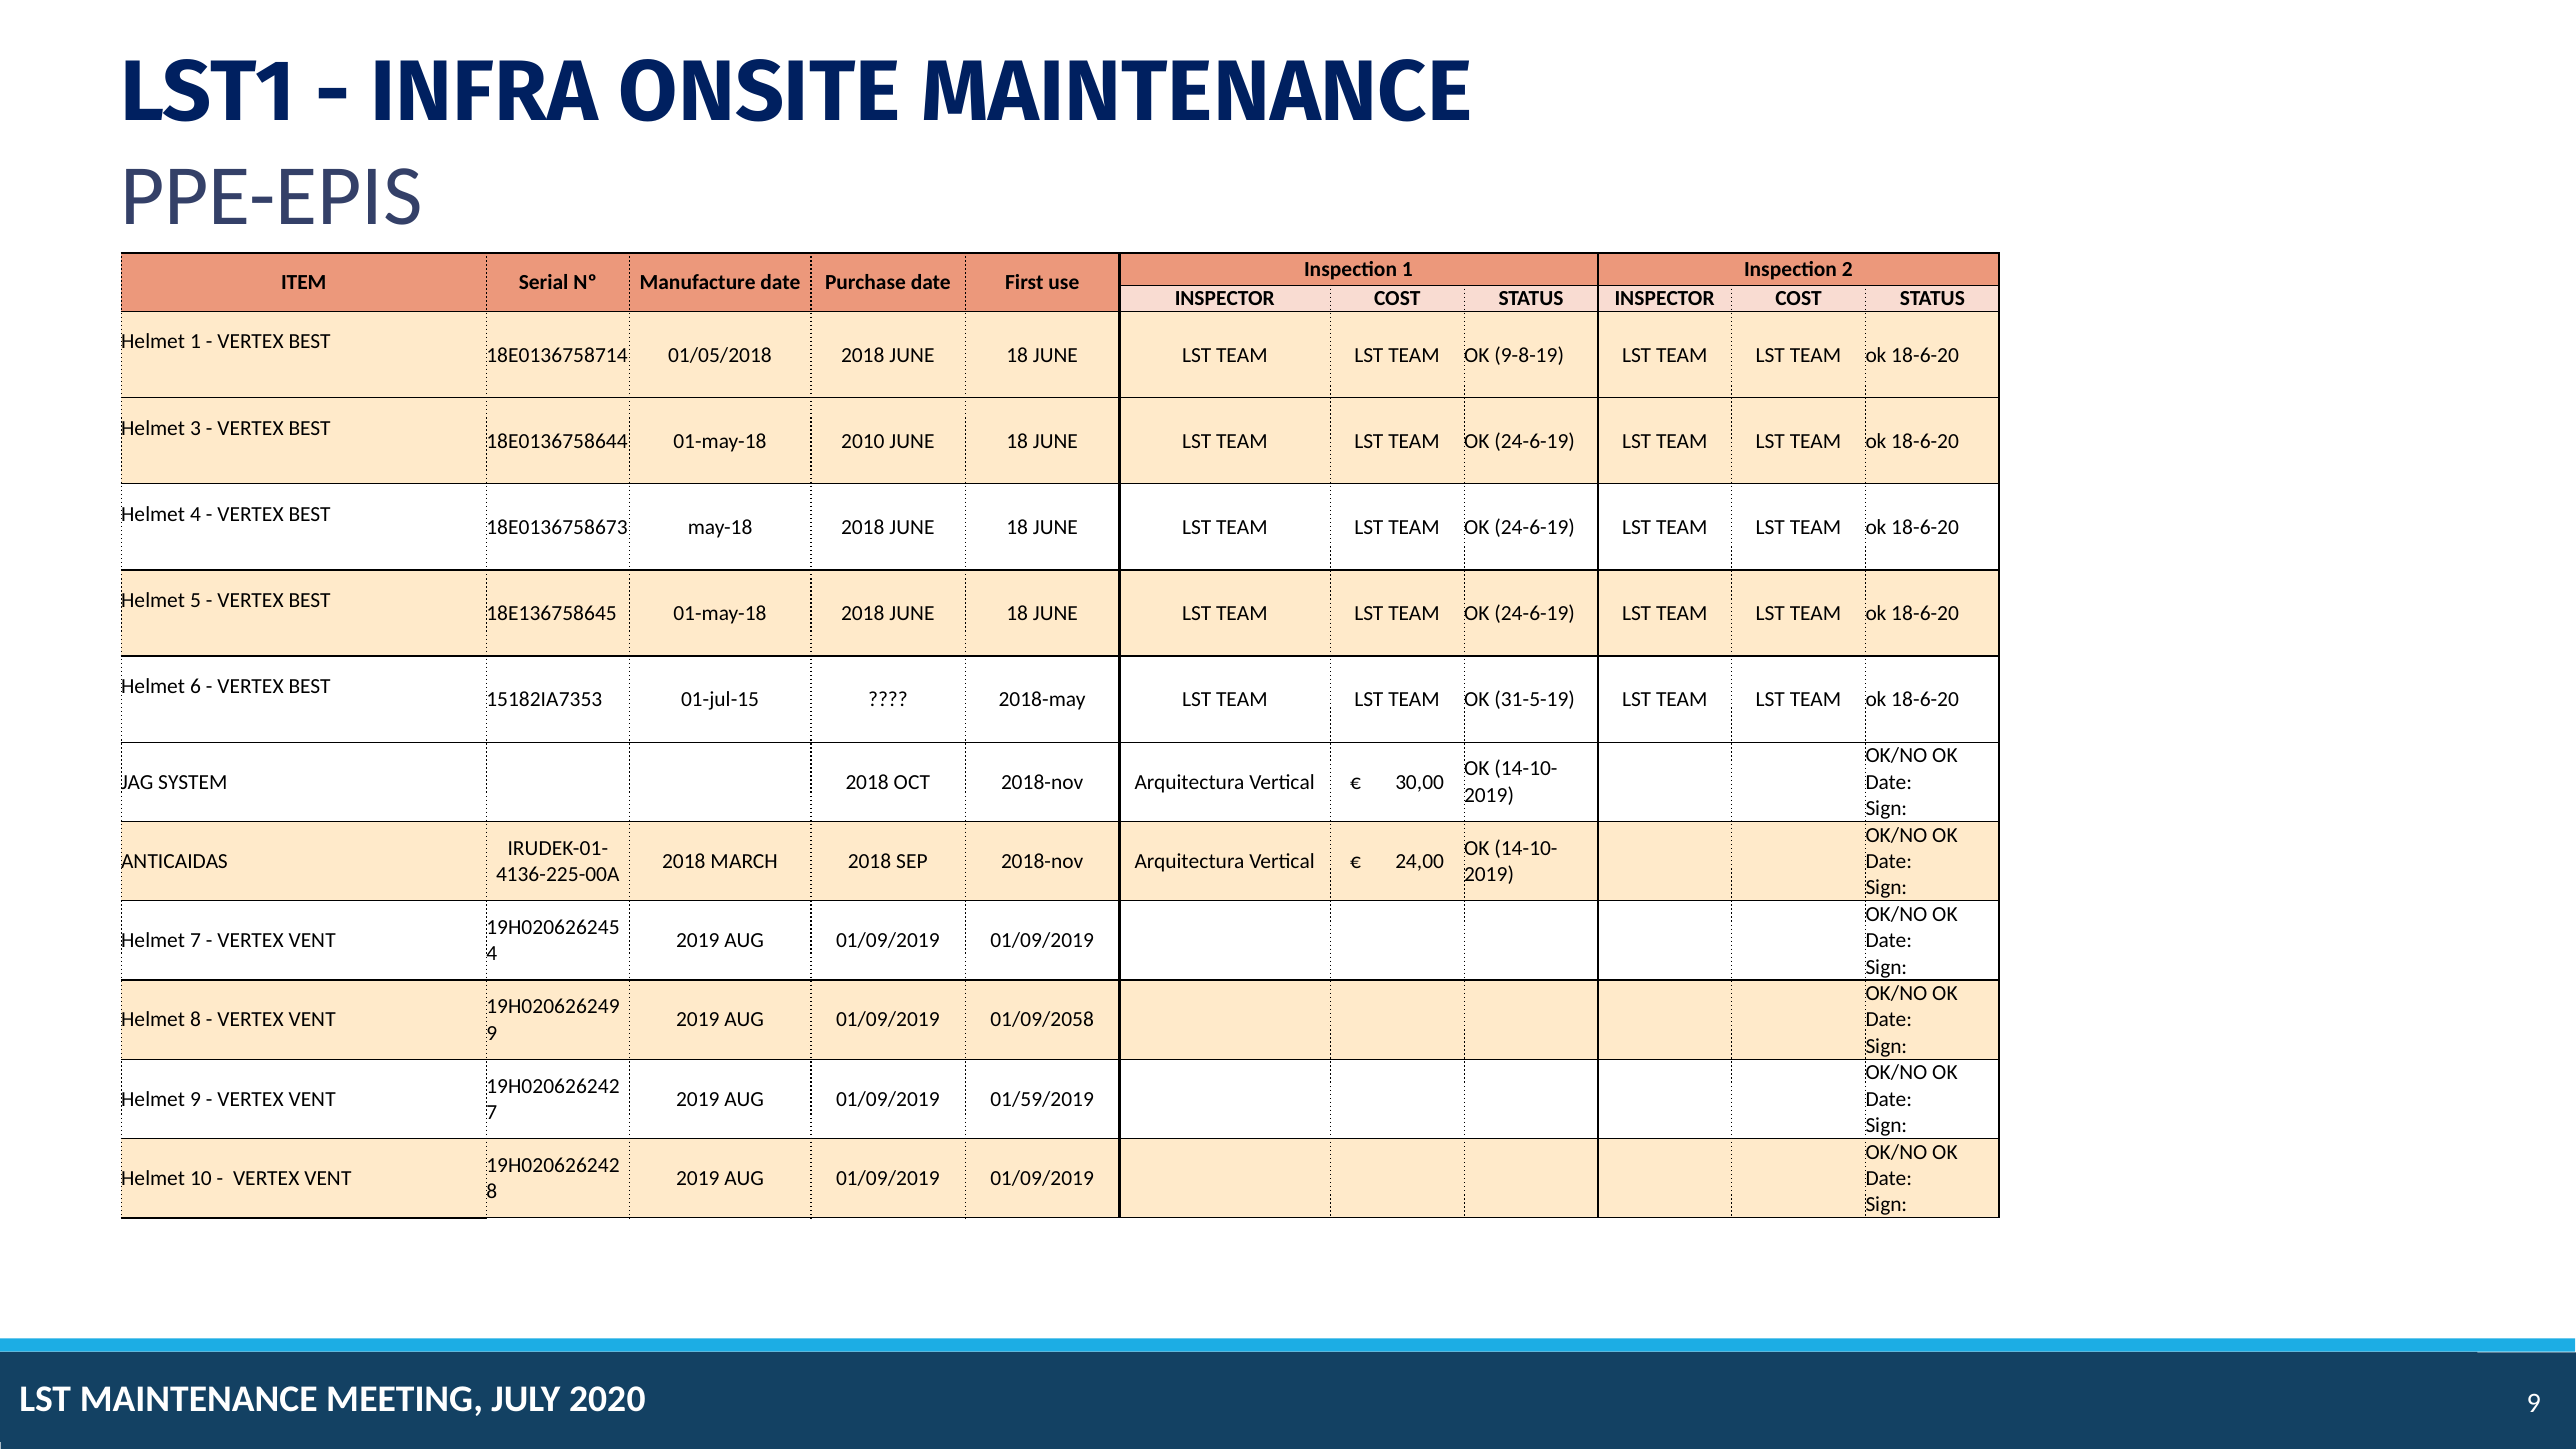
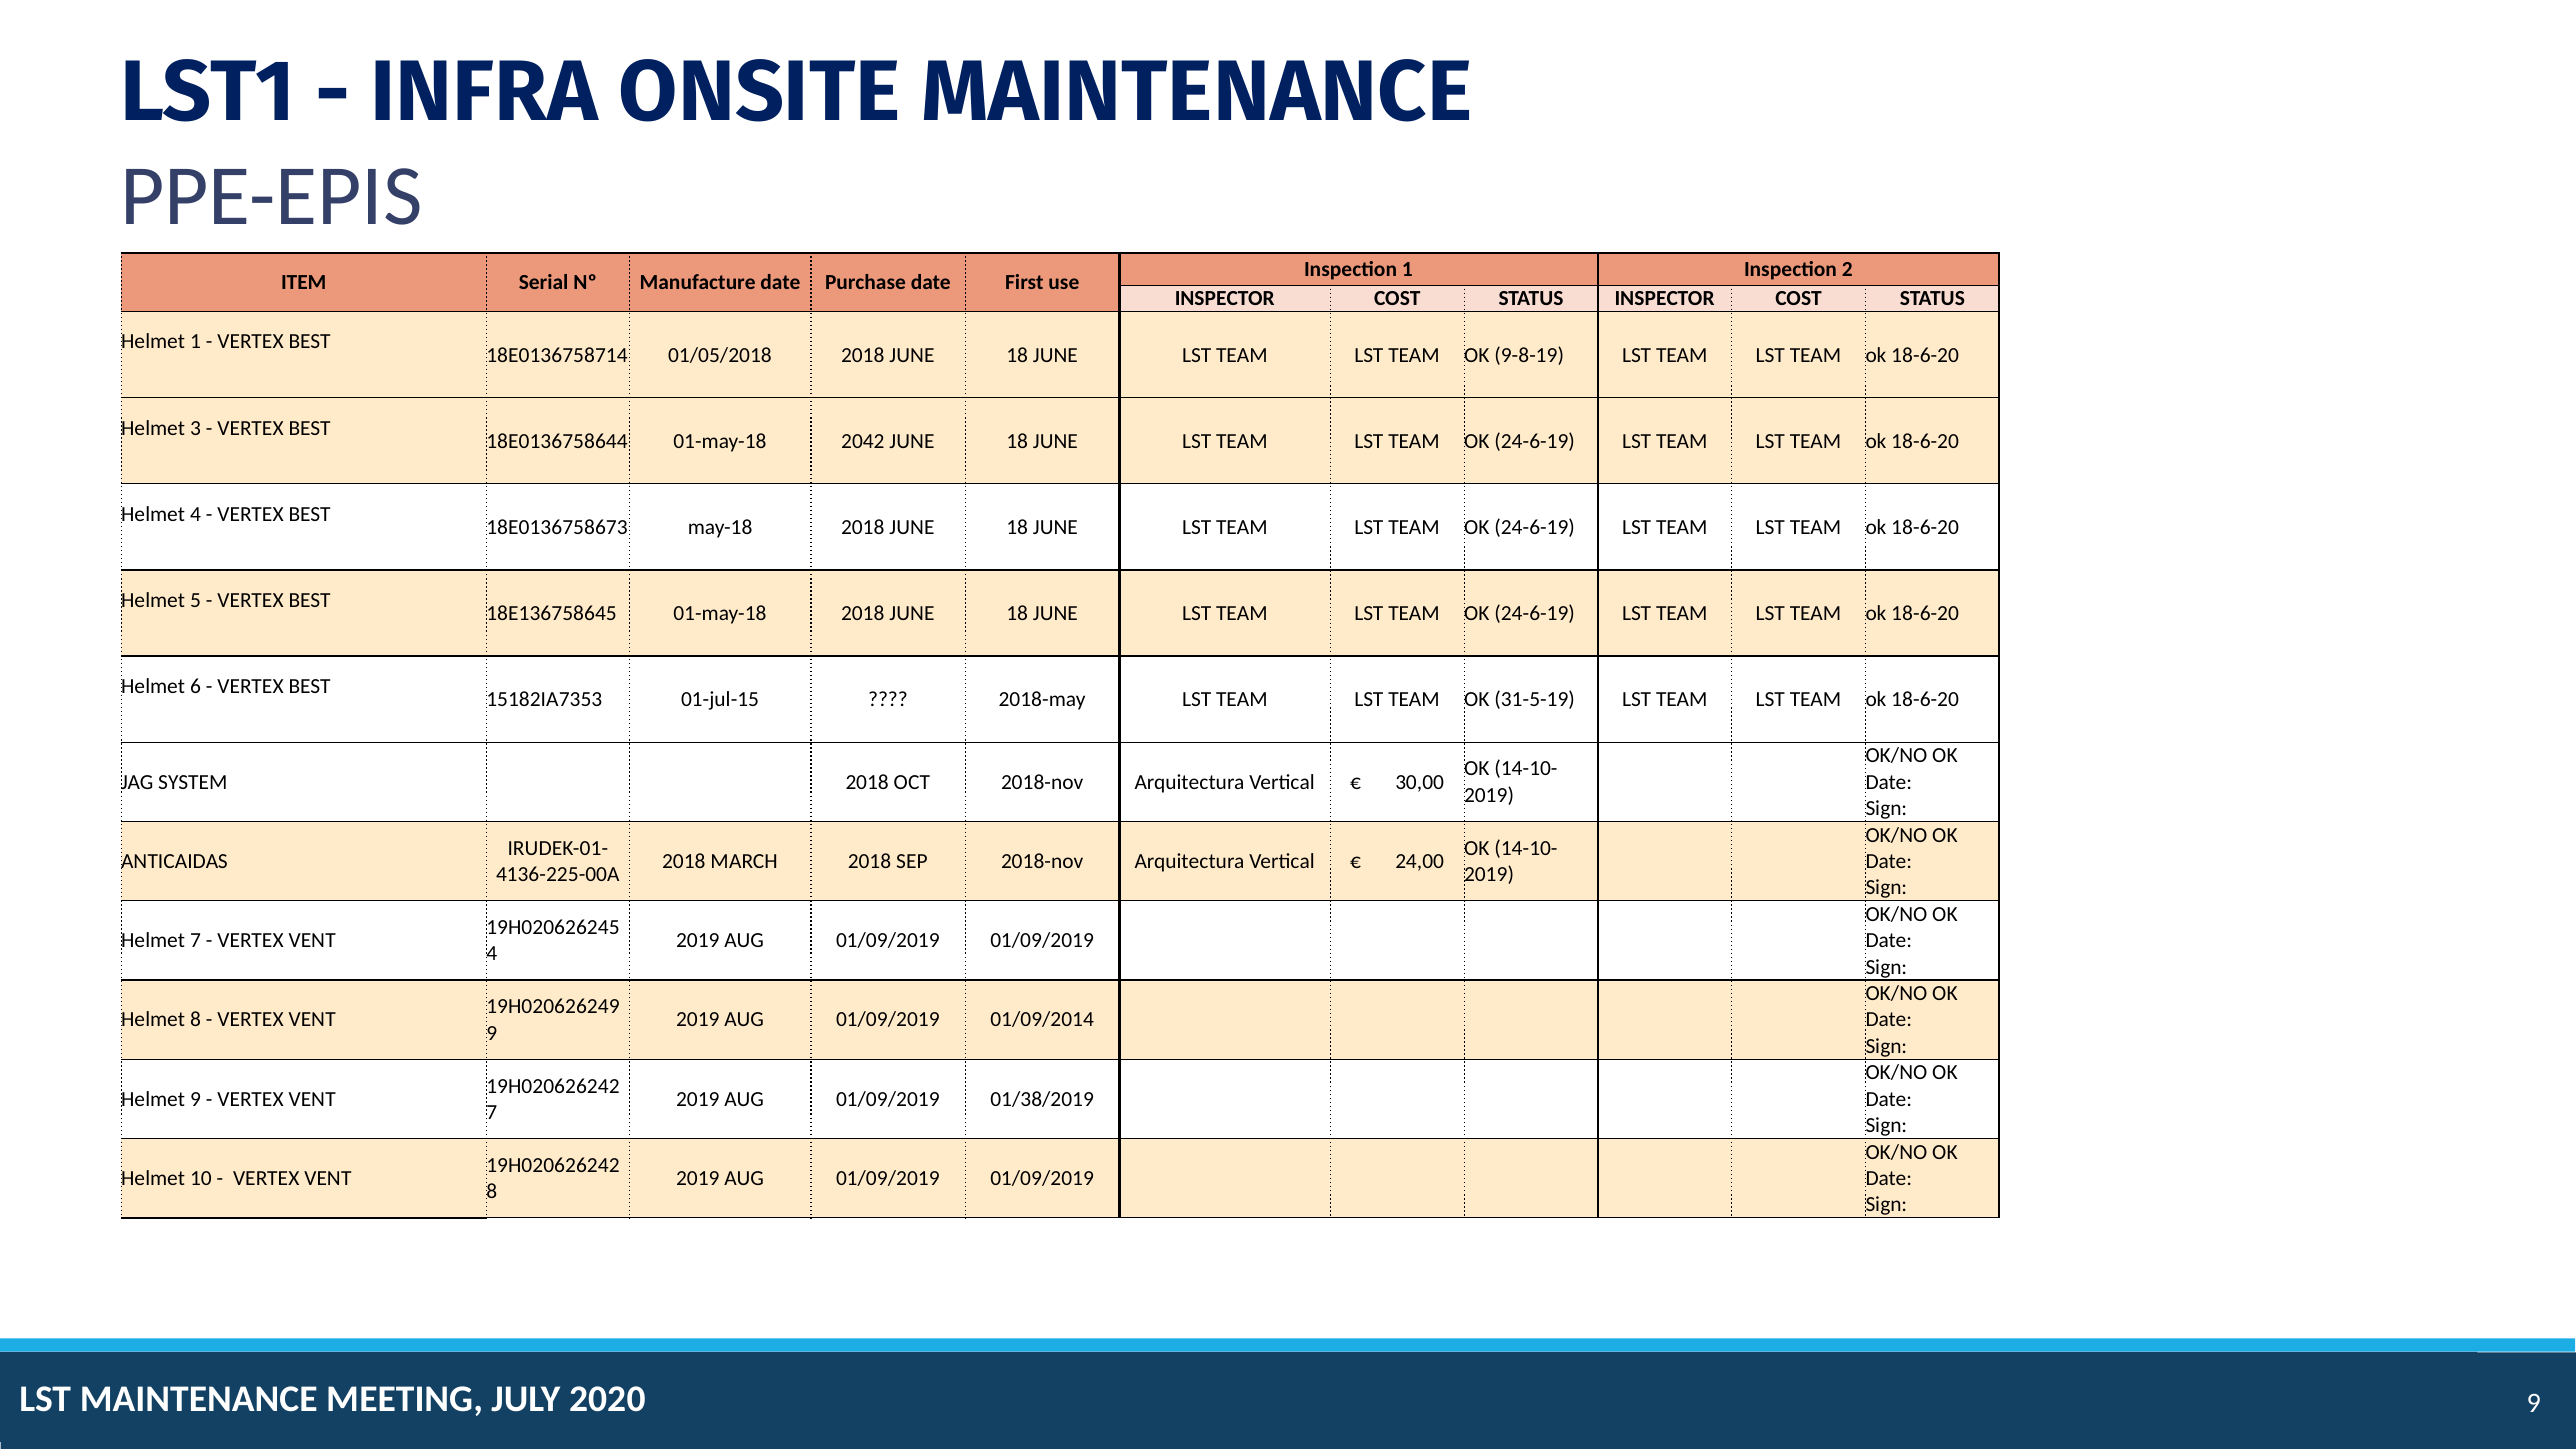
2010: 2010 -> 2042 (863, 441)
01/09/2058: 01/09/2058 -> 01/09/2014 (1042, 1020)
01/59/2019: 01/59/2019 -> 01/38/2019 (1042, 1099)
